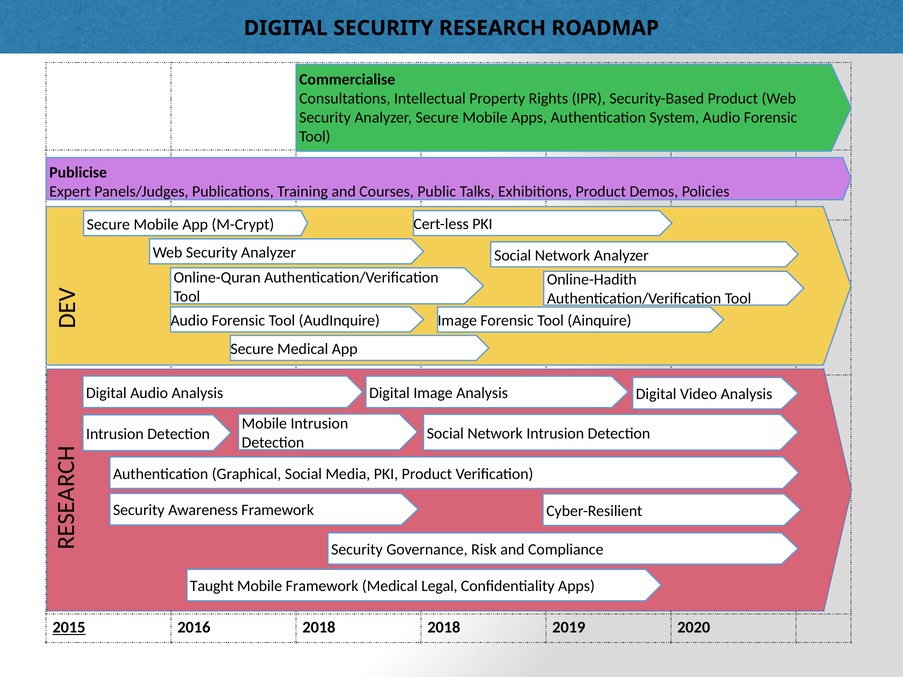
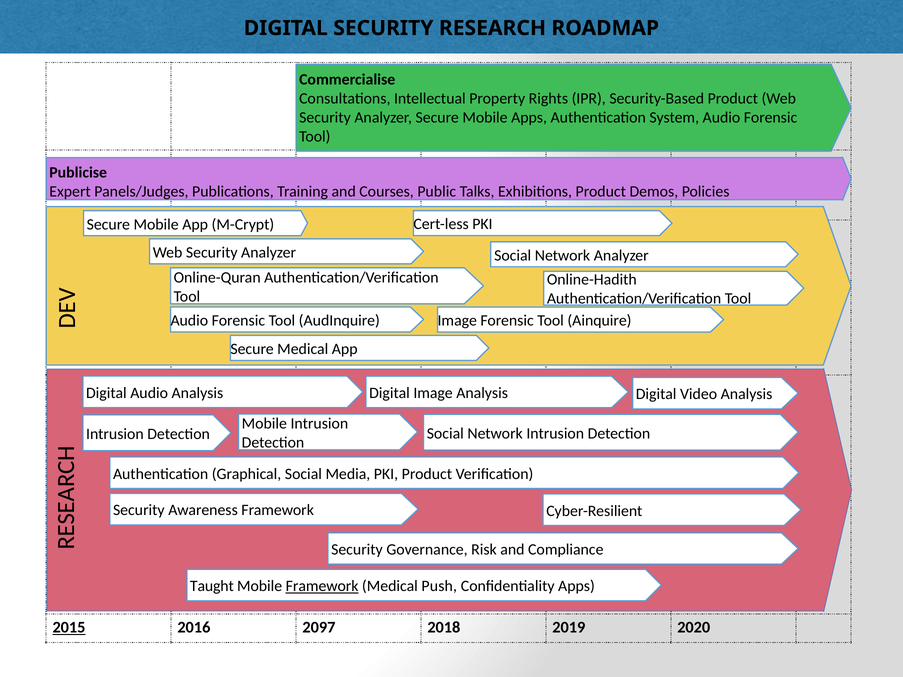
Framework underline: none -> present (322, 586)
Legal: Legal -> Push (439, 586)
2016 2018: 2018 -> 2097 (319, 628)
